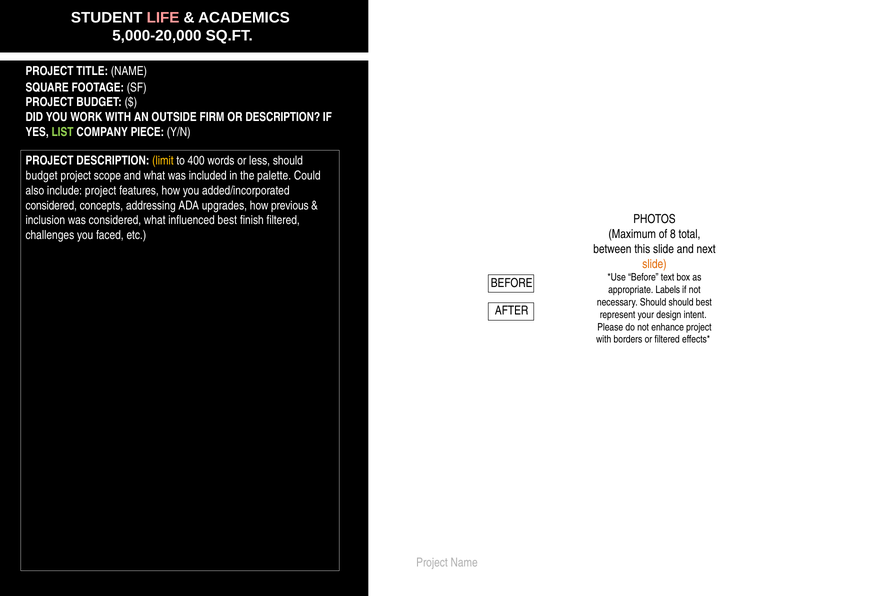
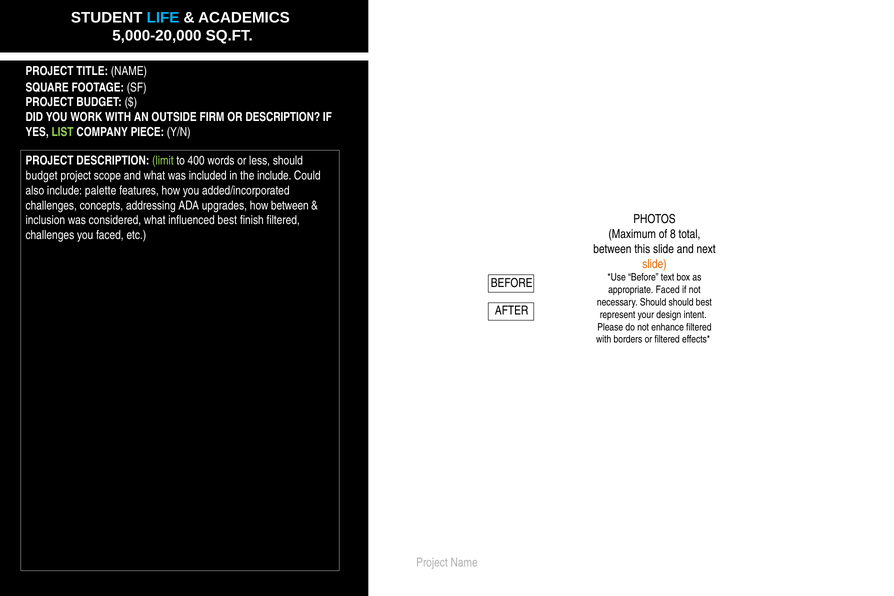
LIFE colour: pink -> light blue (163, 18)
limit colour: yellow -> light green (163, 161)
the palette: palette -> include (274, 176)
include project: project -> palette (101, 191)
considered: considered -> challenges (51, 205)
how previous: previous -> between (290, 205)
appropriate Labels: Labels -> Faced (668, 290)
enhance project: project -> filtered (699, 327)
